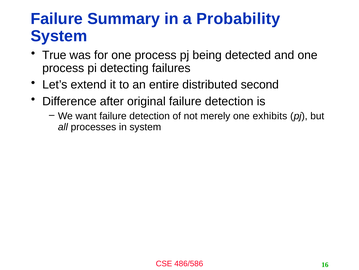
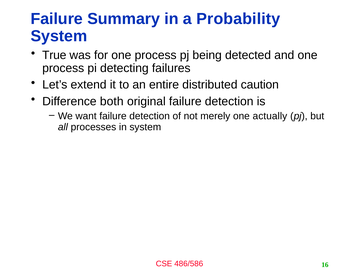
second: second -> caution (260, 84)
after: after -> both (112, 101)
exhibits: exhibits -> actually (270, 116)
